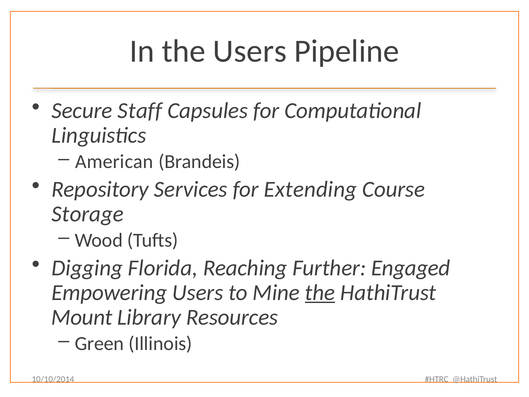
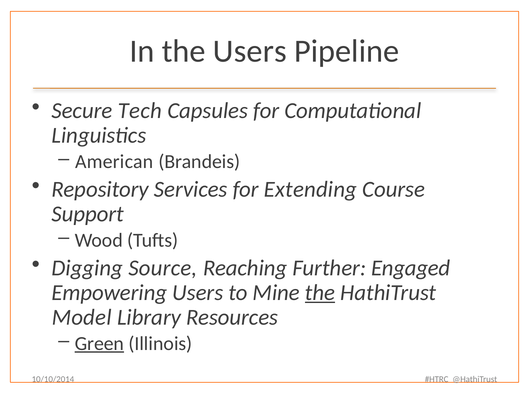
Staff: Staff -> Tech (140, 110)
Storage: Storage -> Support (88, 214)
Florida: Florida -> Source (163, 268)
Mount: Mount -> Model (82, 317)
Green underline: none -> present (99, 343)
